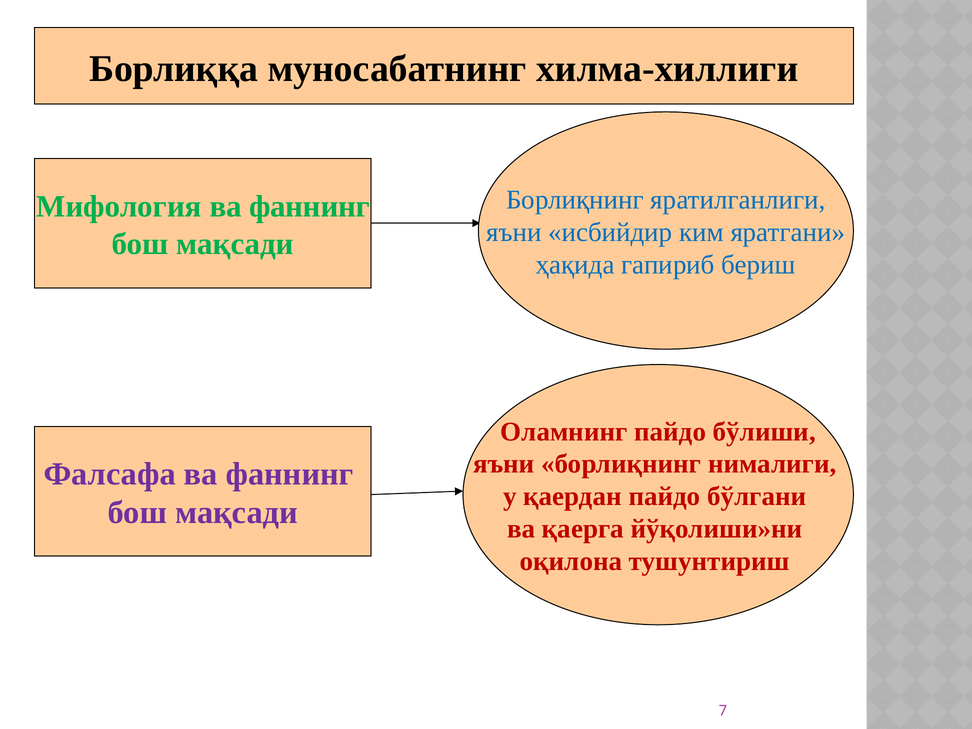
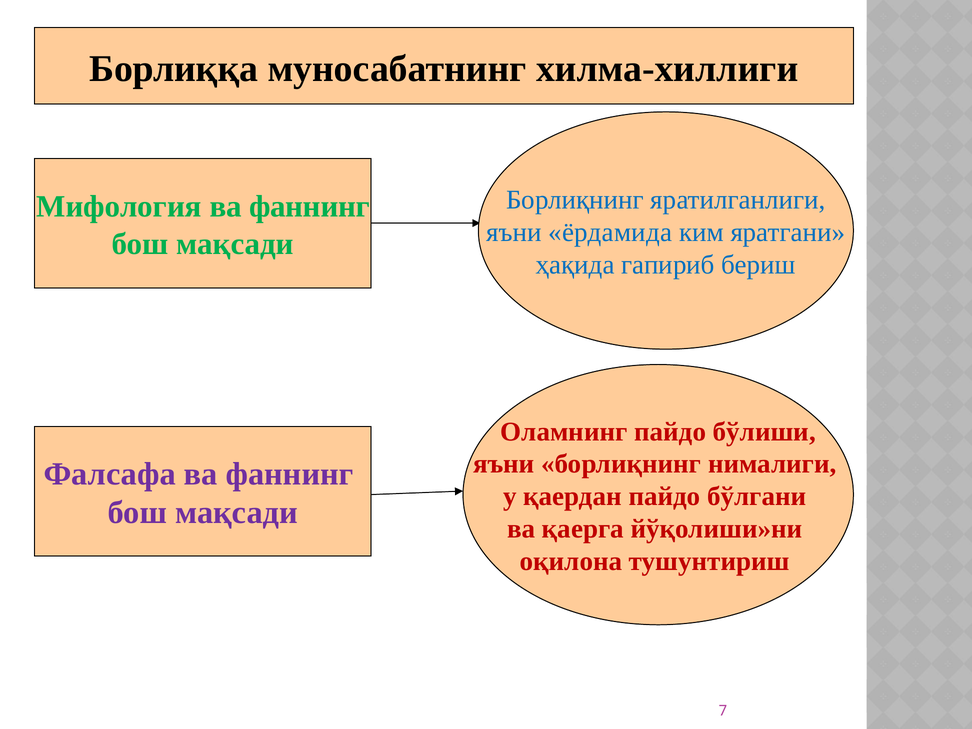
исбийдир: исбийдир -> ёрдамида (610, 232)
